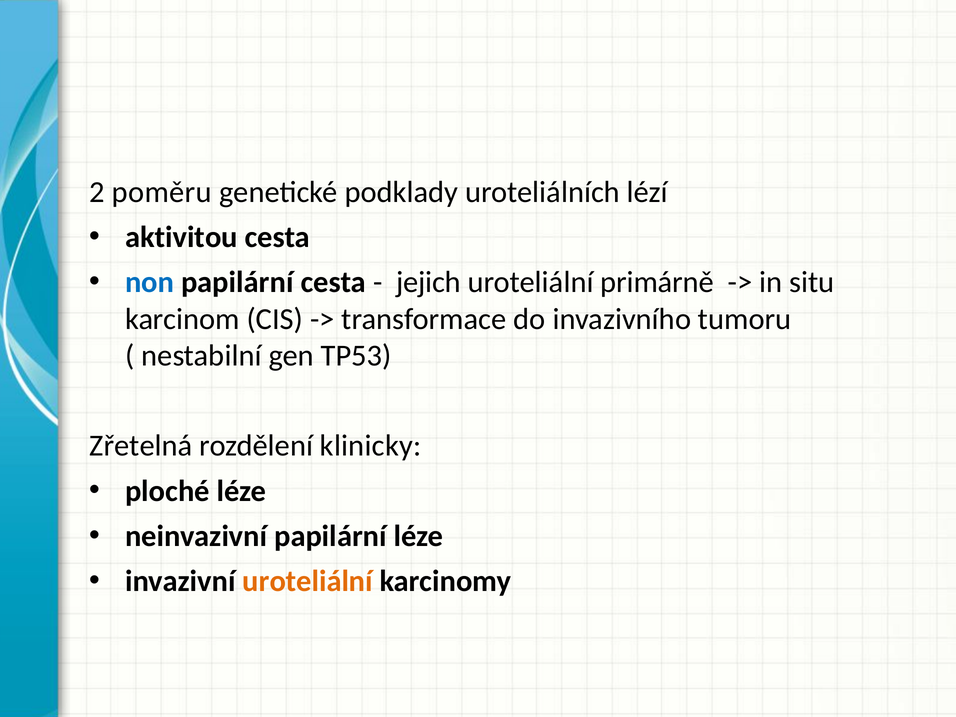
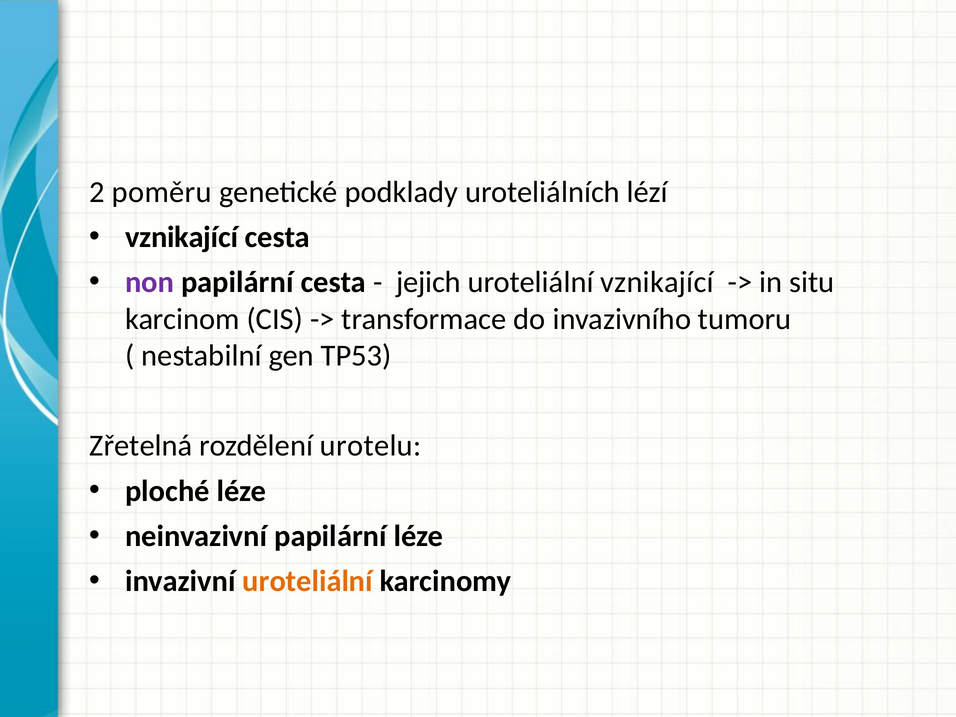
aktivitou: aktivitou -> vznikající (182, 237)
non colour: blue -> purple (150, 282)
uroteliální primárně: primárně -> vznikající (657, 282)
klinicky: klinicky -> urotelu (371, 446)
